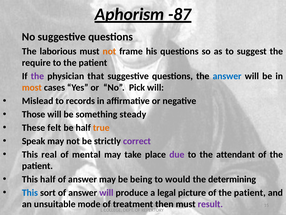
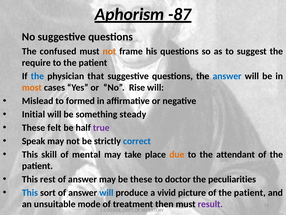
laborious: laborious -> confused (58, 51)
the colour: purple -> blue (37, 76)
Pick: Pick -> Rise (137, 87)
records: records -> formed (80, 101)
Those: Those -> Initial (33, 114)
true colour: orange -> purple (101, 127)
correct colour: purple -> blue (137, 141)
real: real -> skill (49, 154)
due colour: purple -> orange (177, 154)
This half: half -> rest (48, 179)
be being: being -> these (141, 179)
would: would -> doctor (178, 179)
determining: determining -> peculiarities (232, 179)
will colour: purple -> blue (106, 192)
legal: legal -> vivid (167, 192)
